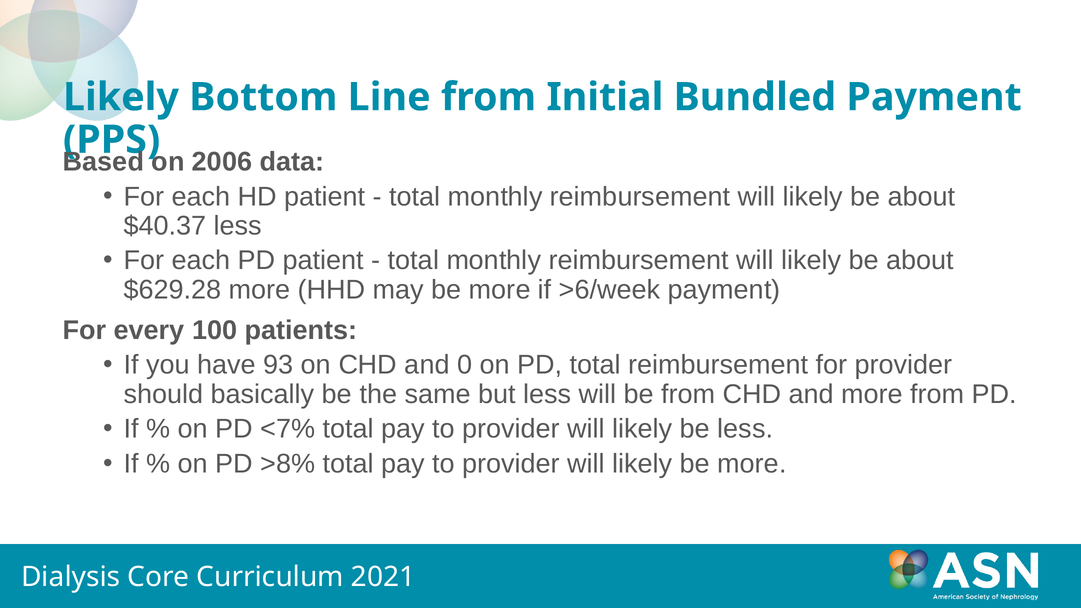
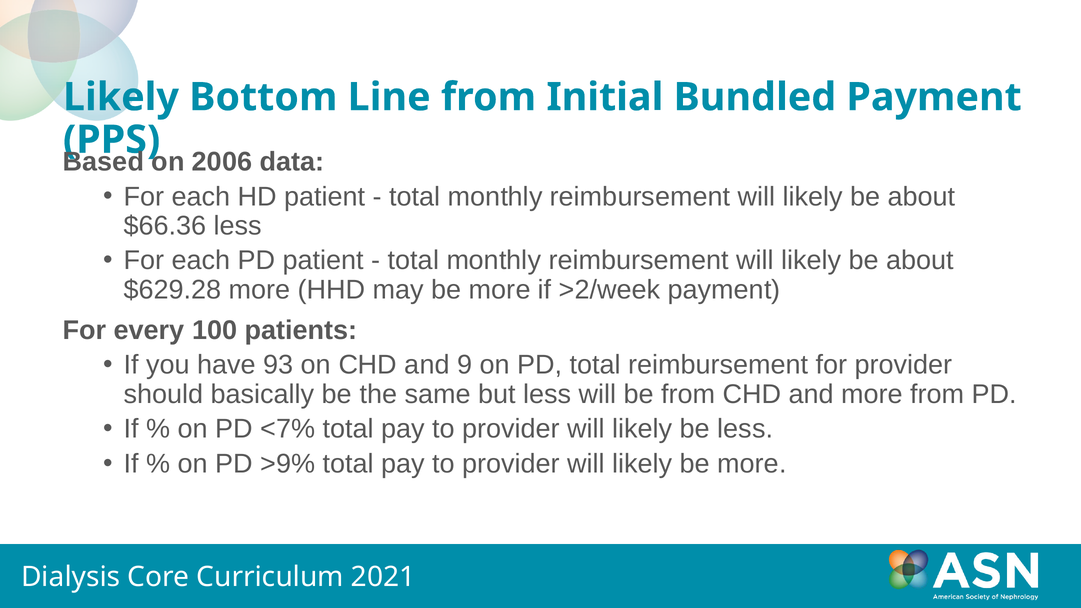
$40.37: $40.37 -> $66.36 (165, 226)
>6/week: >6/week -> >2/week (610, 290)
0: 0 -> 9 (465, 365)
>8%: >8% -> >9% (288, 464)
